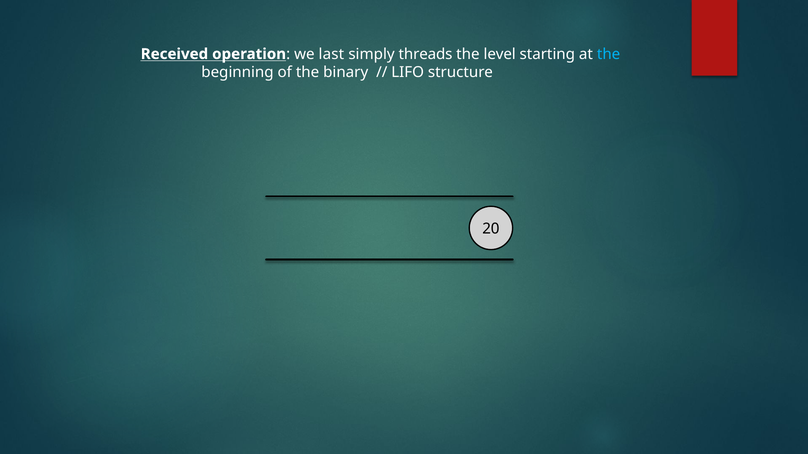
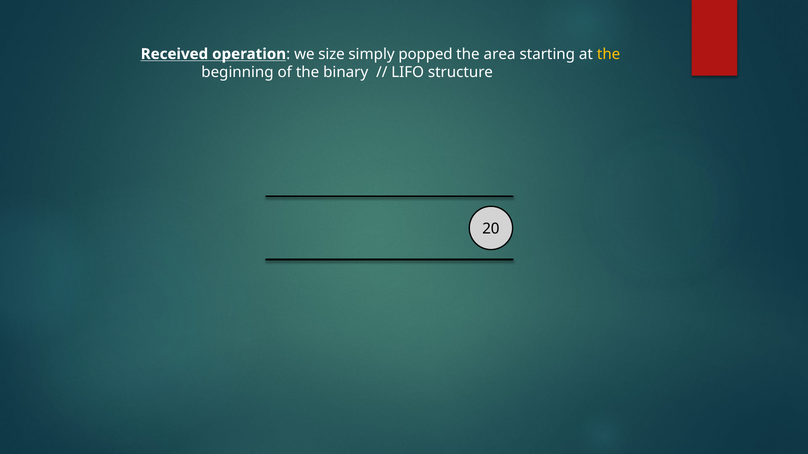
last: last -> size (332, 54)
threads: threads -> popped (426, 54)
level: level -> area (500, 54)
the colour: light blue -> yellow (609, 54)
